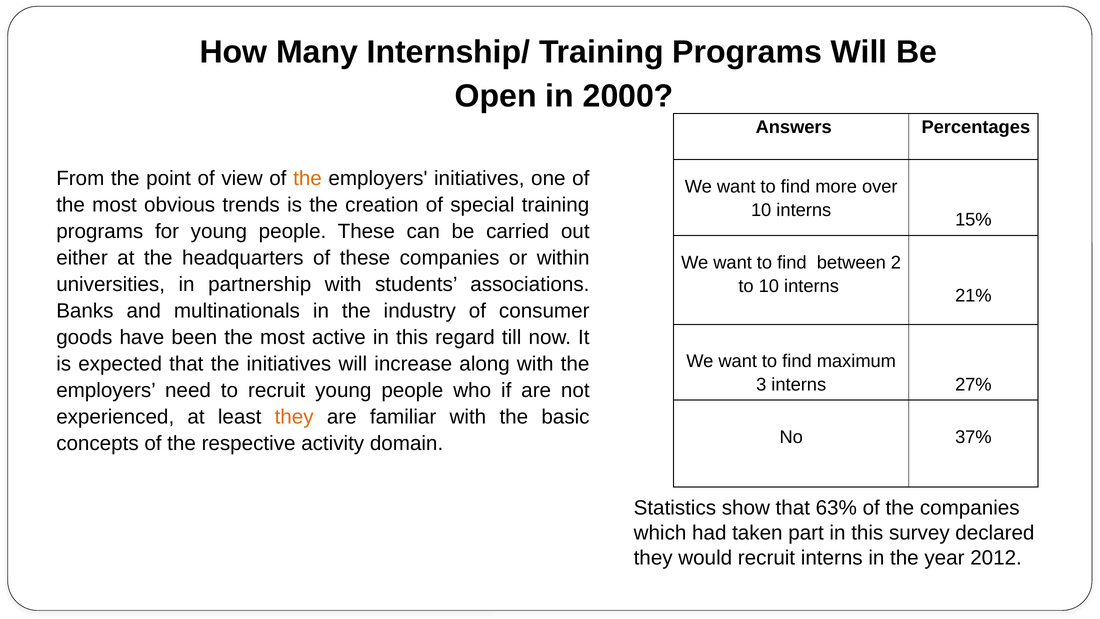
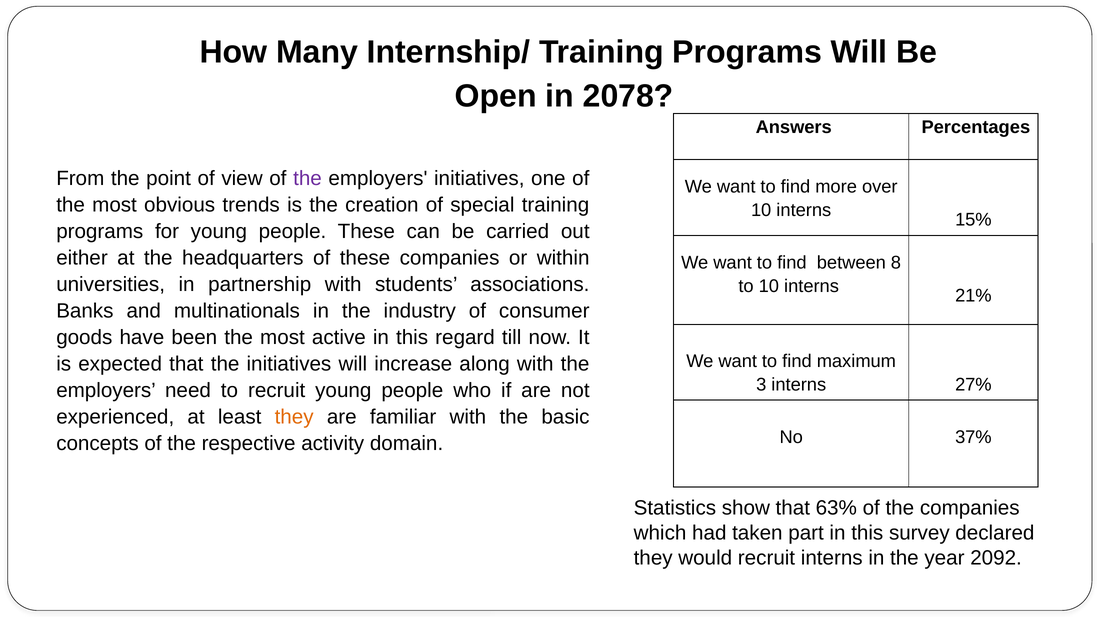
2000: 2000 -> 2078 (628, 96)
the colour: orange -> purple (308, 178)
2: 2 -> 8 (896, 263)
2012: 2012 -> 2092 (996, 557)
